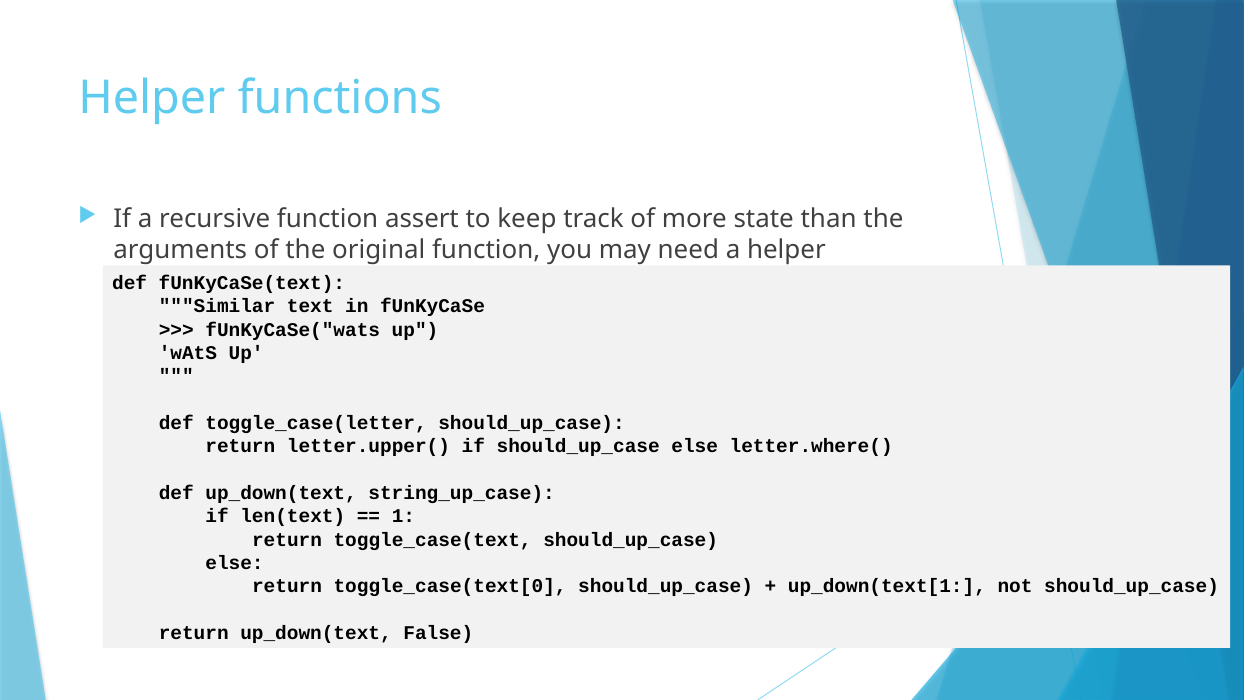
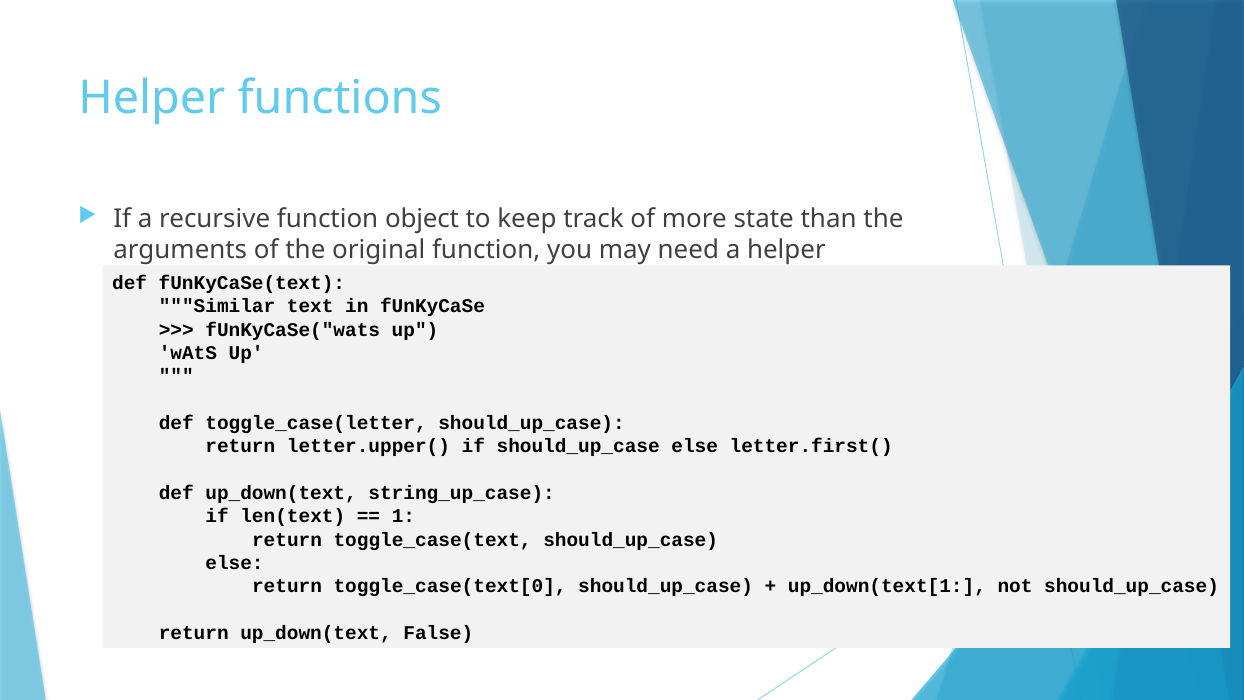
assert: assert -> object (422, 219)
letter.where(: letter.where( -> letter.first( (811, 446)
